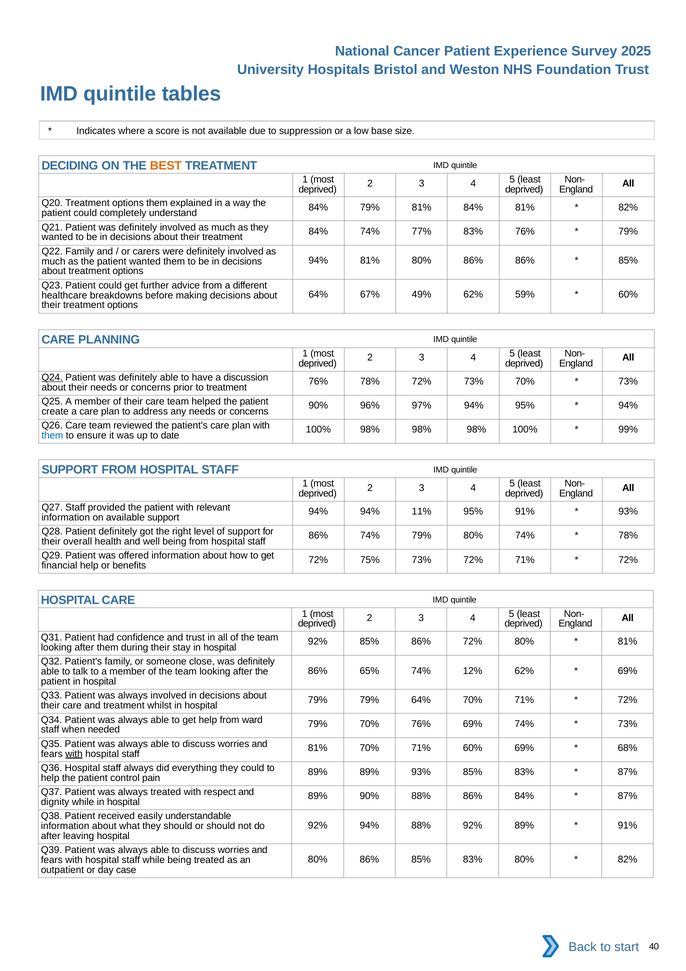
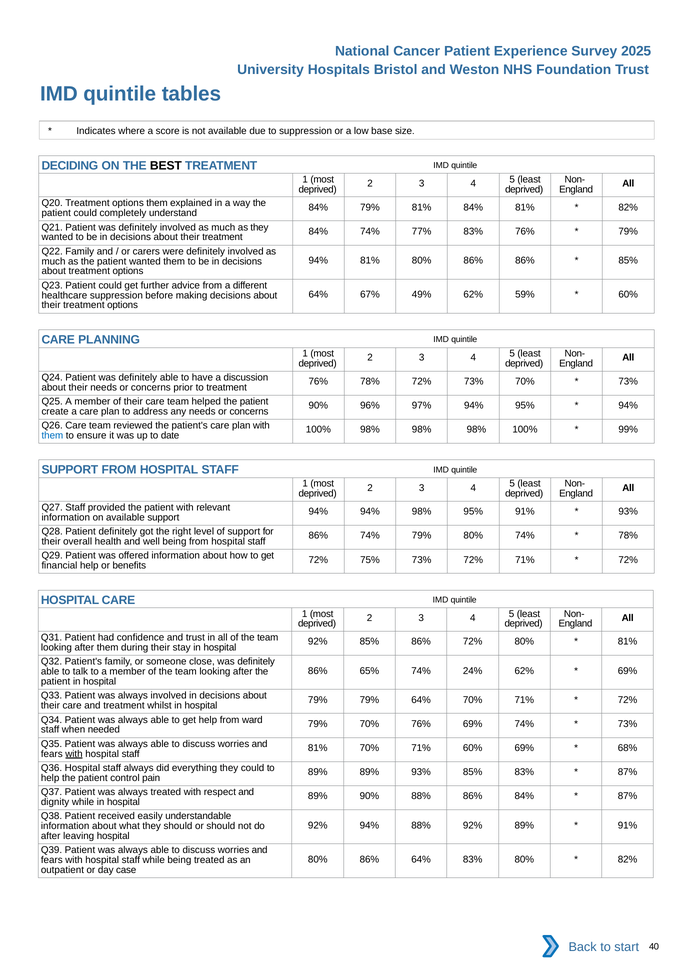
BEST colour: orange -> black (166, 166)
healthcare breakdowns: breakdowns -> suppression (116, 295)
Q24 underline: present -> none (52, 377)
94% 11%: 11% -> 98% (422, 512)
12%: 12% -> 24% (473, 671)
86% 85%: 85% -> 64% (421, 859)
